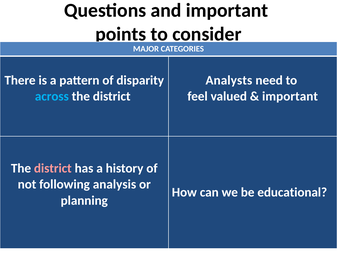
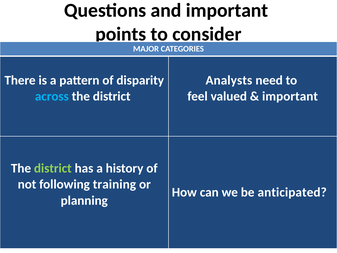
district colour: pink -> light green (53, 168)
analysis: analysis -> training (114, 184)
educational: educational -> anticipated (292, 192)
